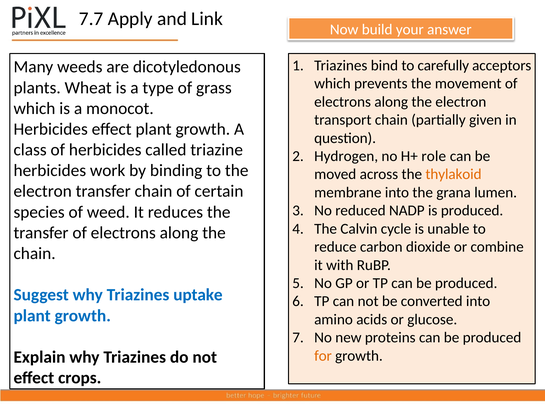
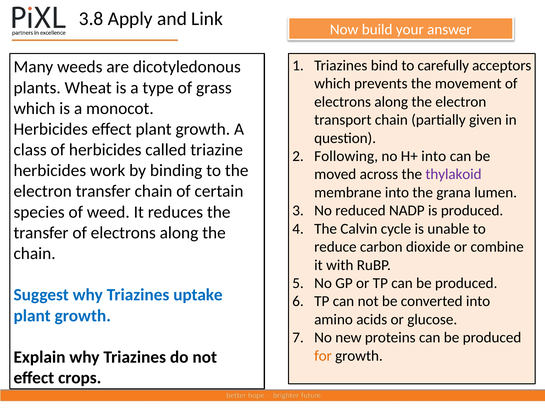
7.7: 7.7 -> 3.8 (91, 19)
Hydrogen: Hydrogen -> Following (346, 156)
H+ role: role -> into (434, 156)
thylakoid colour: orange -> purple (453, 175)
